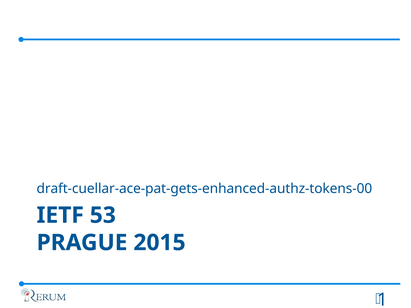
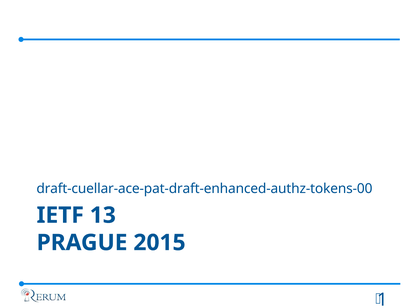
draft-cuellar-ace-pat-gets-enhanced-authz-tokens-00: draft-cuellar-ace-pat-gets-enhanced-authz-tokens-00 -> draft-cuellar-ace-pat-draft-enhanced-authz-tokens-00 (204, 189)
53: 53 -> 13 (103, 215)
